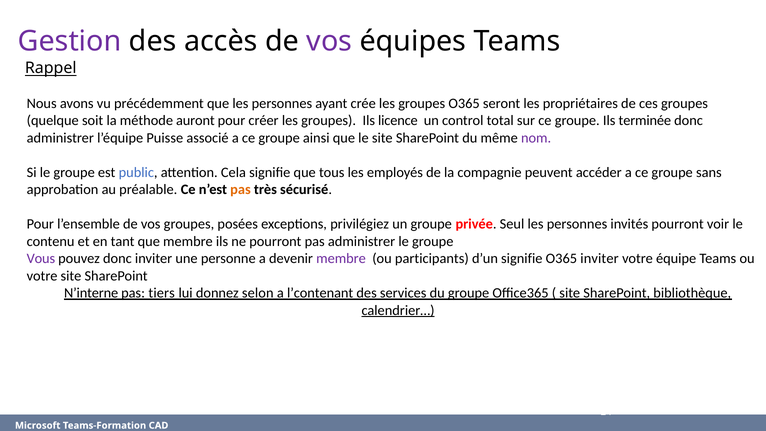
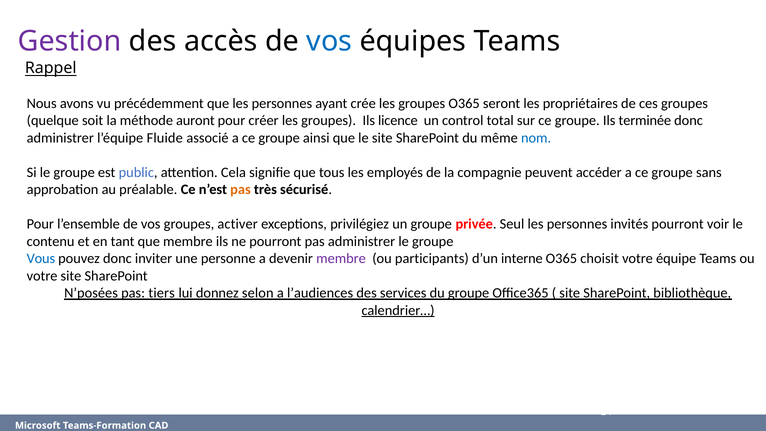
vos colour: purple -> blue (329, 41)
Puisse: Puisse -> Fluide (165, 138)
nom colour: purple -> blue (536, 138)
posées: posées -> activer (238, 224)
Vous colour: purple -> blue (41, 258)
d’un signifie: signifie -> interne (522, 258)
O365 inviter: inviter -> choisit (600, 258)
N’interne: N’interne -> N’posées (91, 293)
l’contenant: l’contenant -> l’audiences (320, 293)
